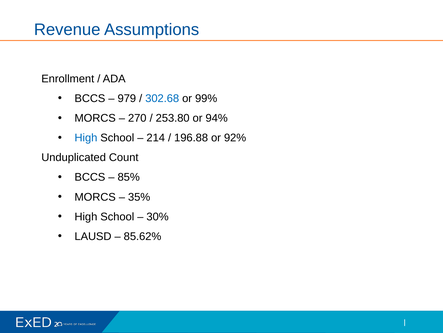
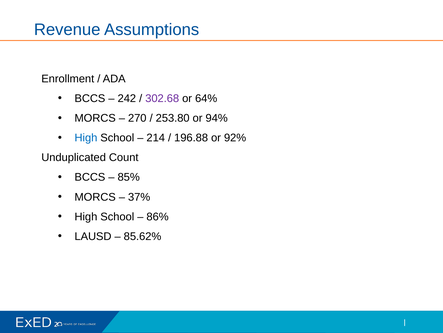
979: 979 -> 242 (127, 98)
302.68 colour: blue -> purple (162, 98)
99%: 99% -> 64% (206, 98)
35%: 35% -> 37% (139, 197)
30%: 30% -> 86% (158, 216)
